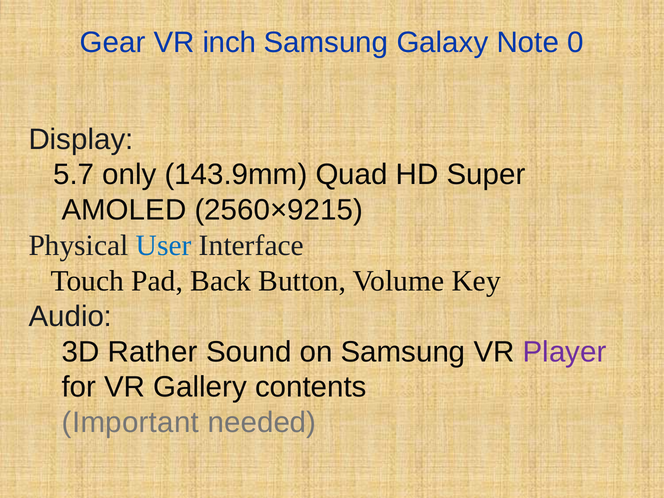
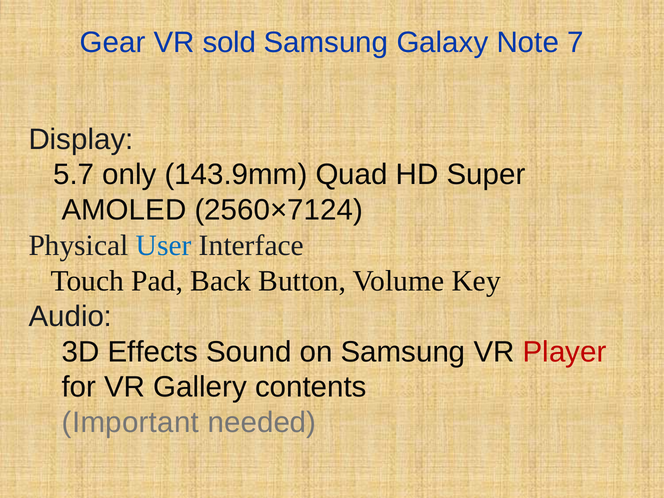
inch: inch -> sold (229, 42)
0: 0 -> 7 (575, 42)
2560×9215: 2560×9215 -> 2560×7124 (279, 210)
Rather: Rather -> Effects (153, 352)
Player colour: purple -> red (565, 352)
